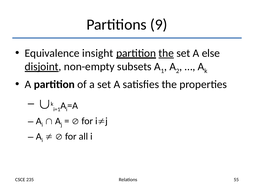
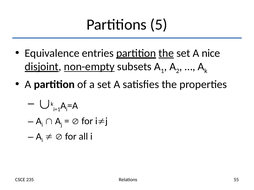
9: 9 -> 5 (159, 25)
insight: insight -> entries (98, 53)
else: else -> nice (211, 53)
non-empty underline: none -> present (89, 67)
